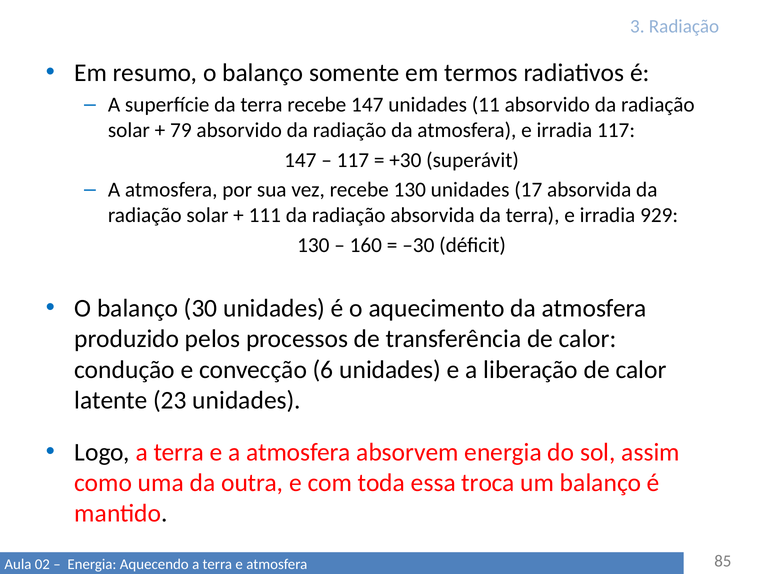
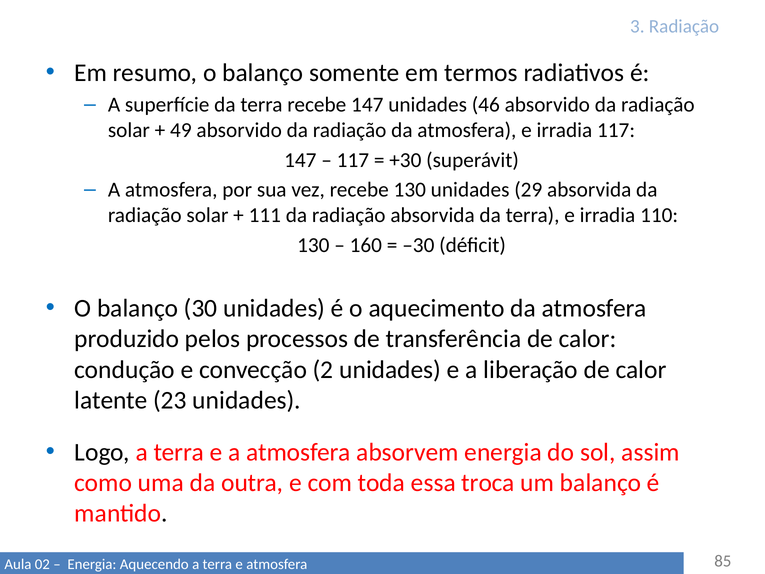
11: 11 -> 46 (486, 105)
79: 79 -> 49 (181, 130)
17: 17 -> 29 (528, 190)
929: 929 -> 110 (659, 215)
6: 6 -> 2 (323, 369)
